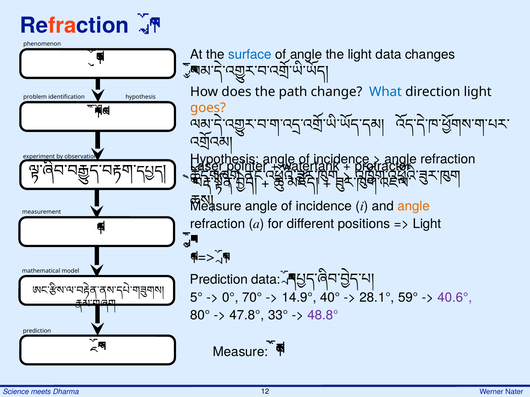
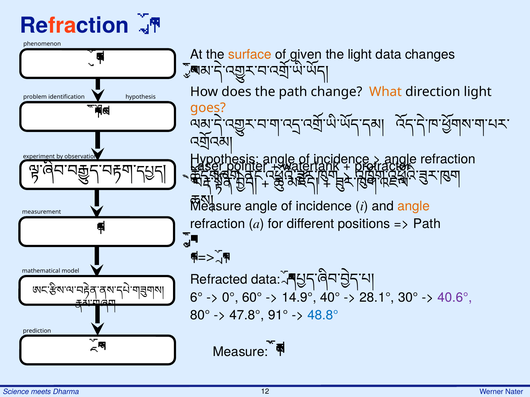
surface colour: blue -> orange (250, 55)
of angle: angle -> given (306, 55)
What colour: blue -> orange (385, 92)
Light: Light -> Path (427, 224)
Prediction: Prediction -> Refracted (219, 280)
5°: 5° -> 6° (196, 298)
70°: 70° -> 60° (252, 298)
59°: 59° -> 30° (408, 298)
33°: 33° -> 91° (278, 315)
48.8° colour: purple -> blue (323, 315)
